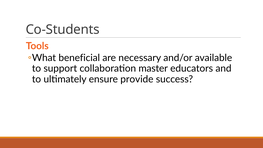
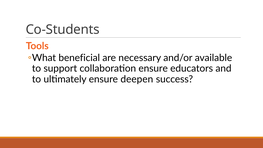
collaboration master: master -> ensure (153, 68)
provide: provide -> deepen (137, 79)
